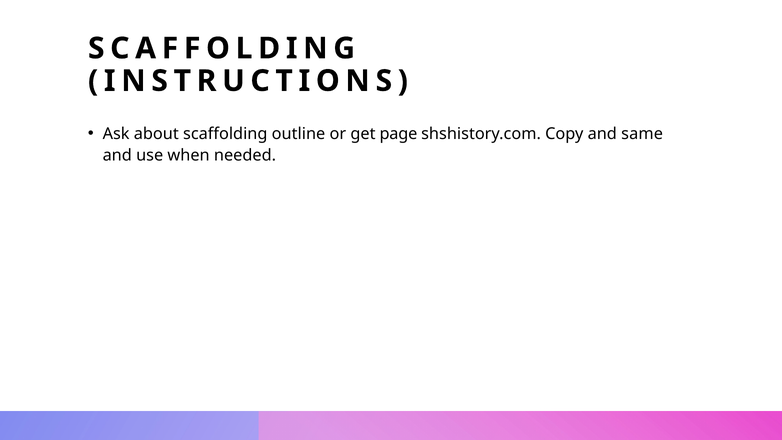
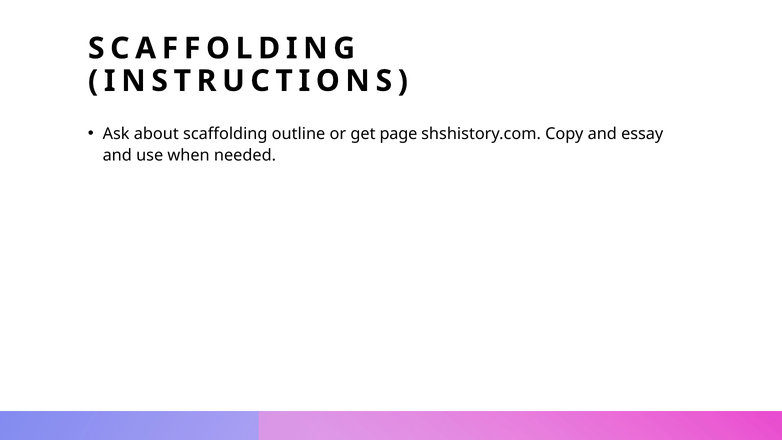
same: same -> essay (642, 134)
